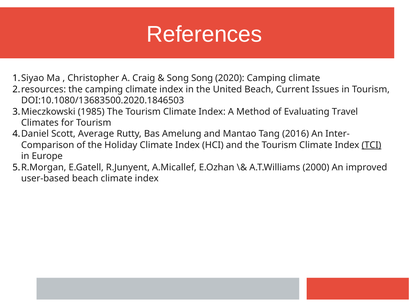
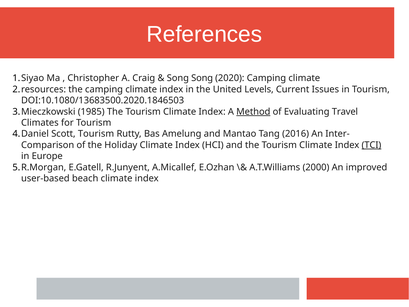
United Beach: Beach -> Levels (259, 89)
Method underline: none -> present (253, 112)
Scott Average: Average -> Tourism (96, 134)
